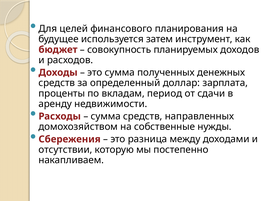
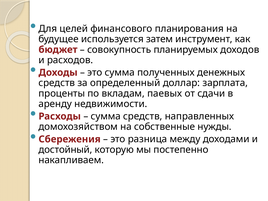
период: период -> паевых (165, 93)
отсутствии: отсутствии -> достойный (65, 150)
